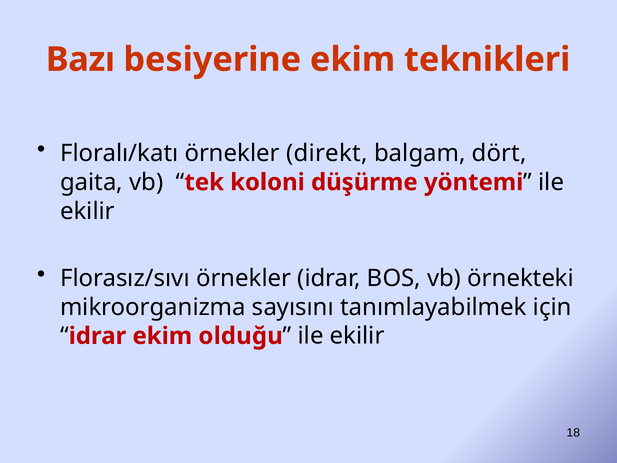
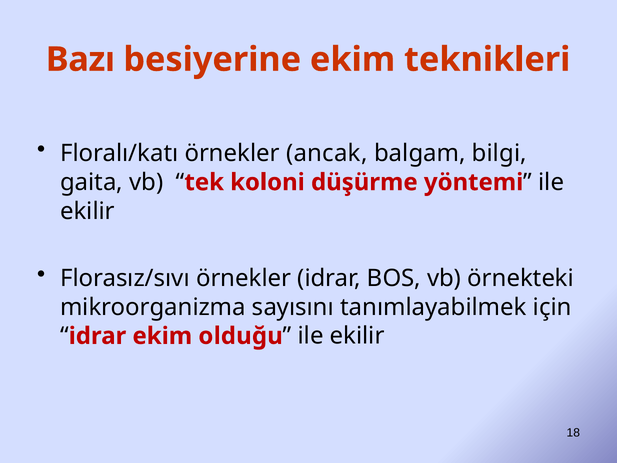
direkt: direkt -> ancak (327, 153)
dört: dört -> bilgi (499, 153)
